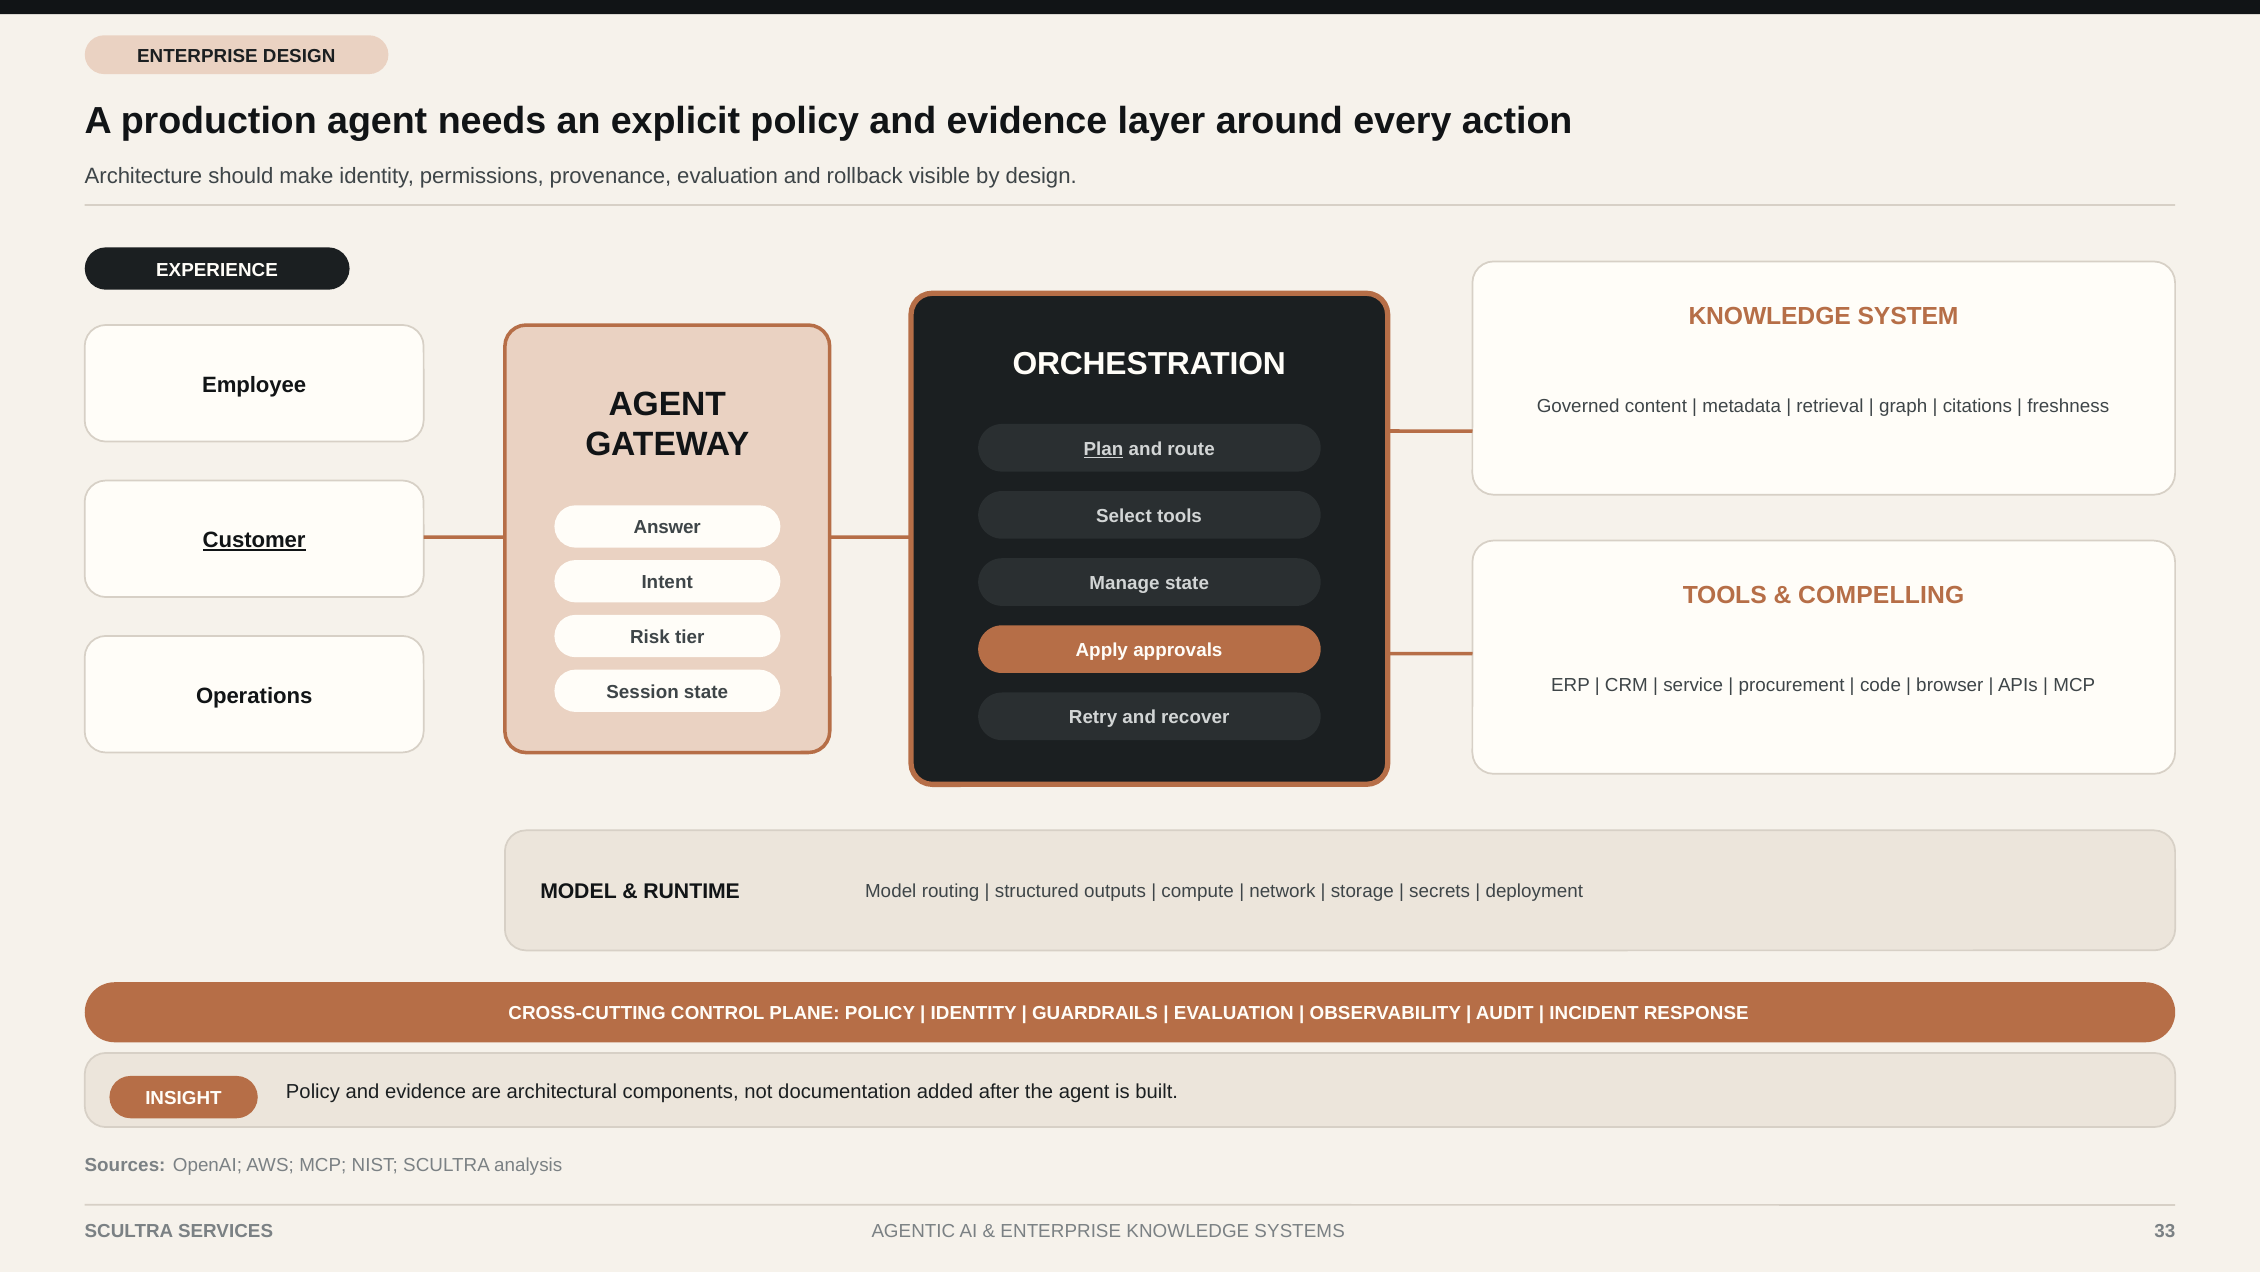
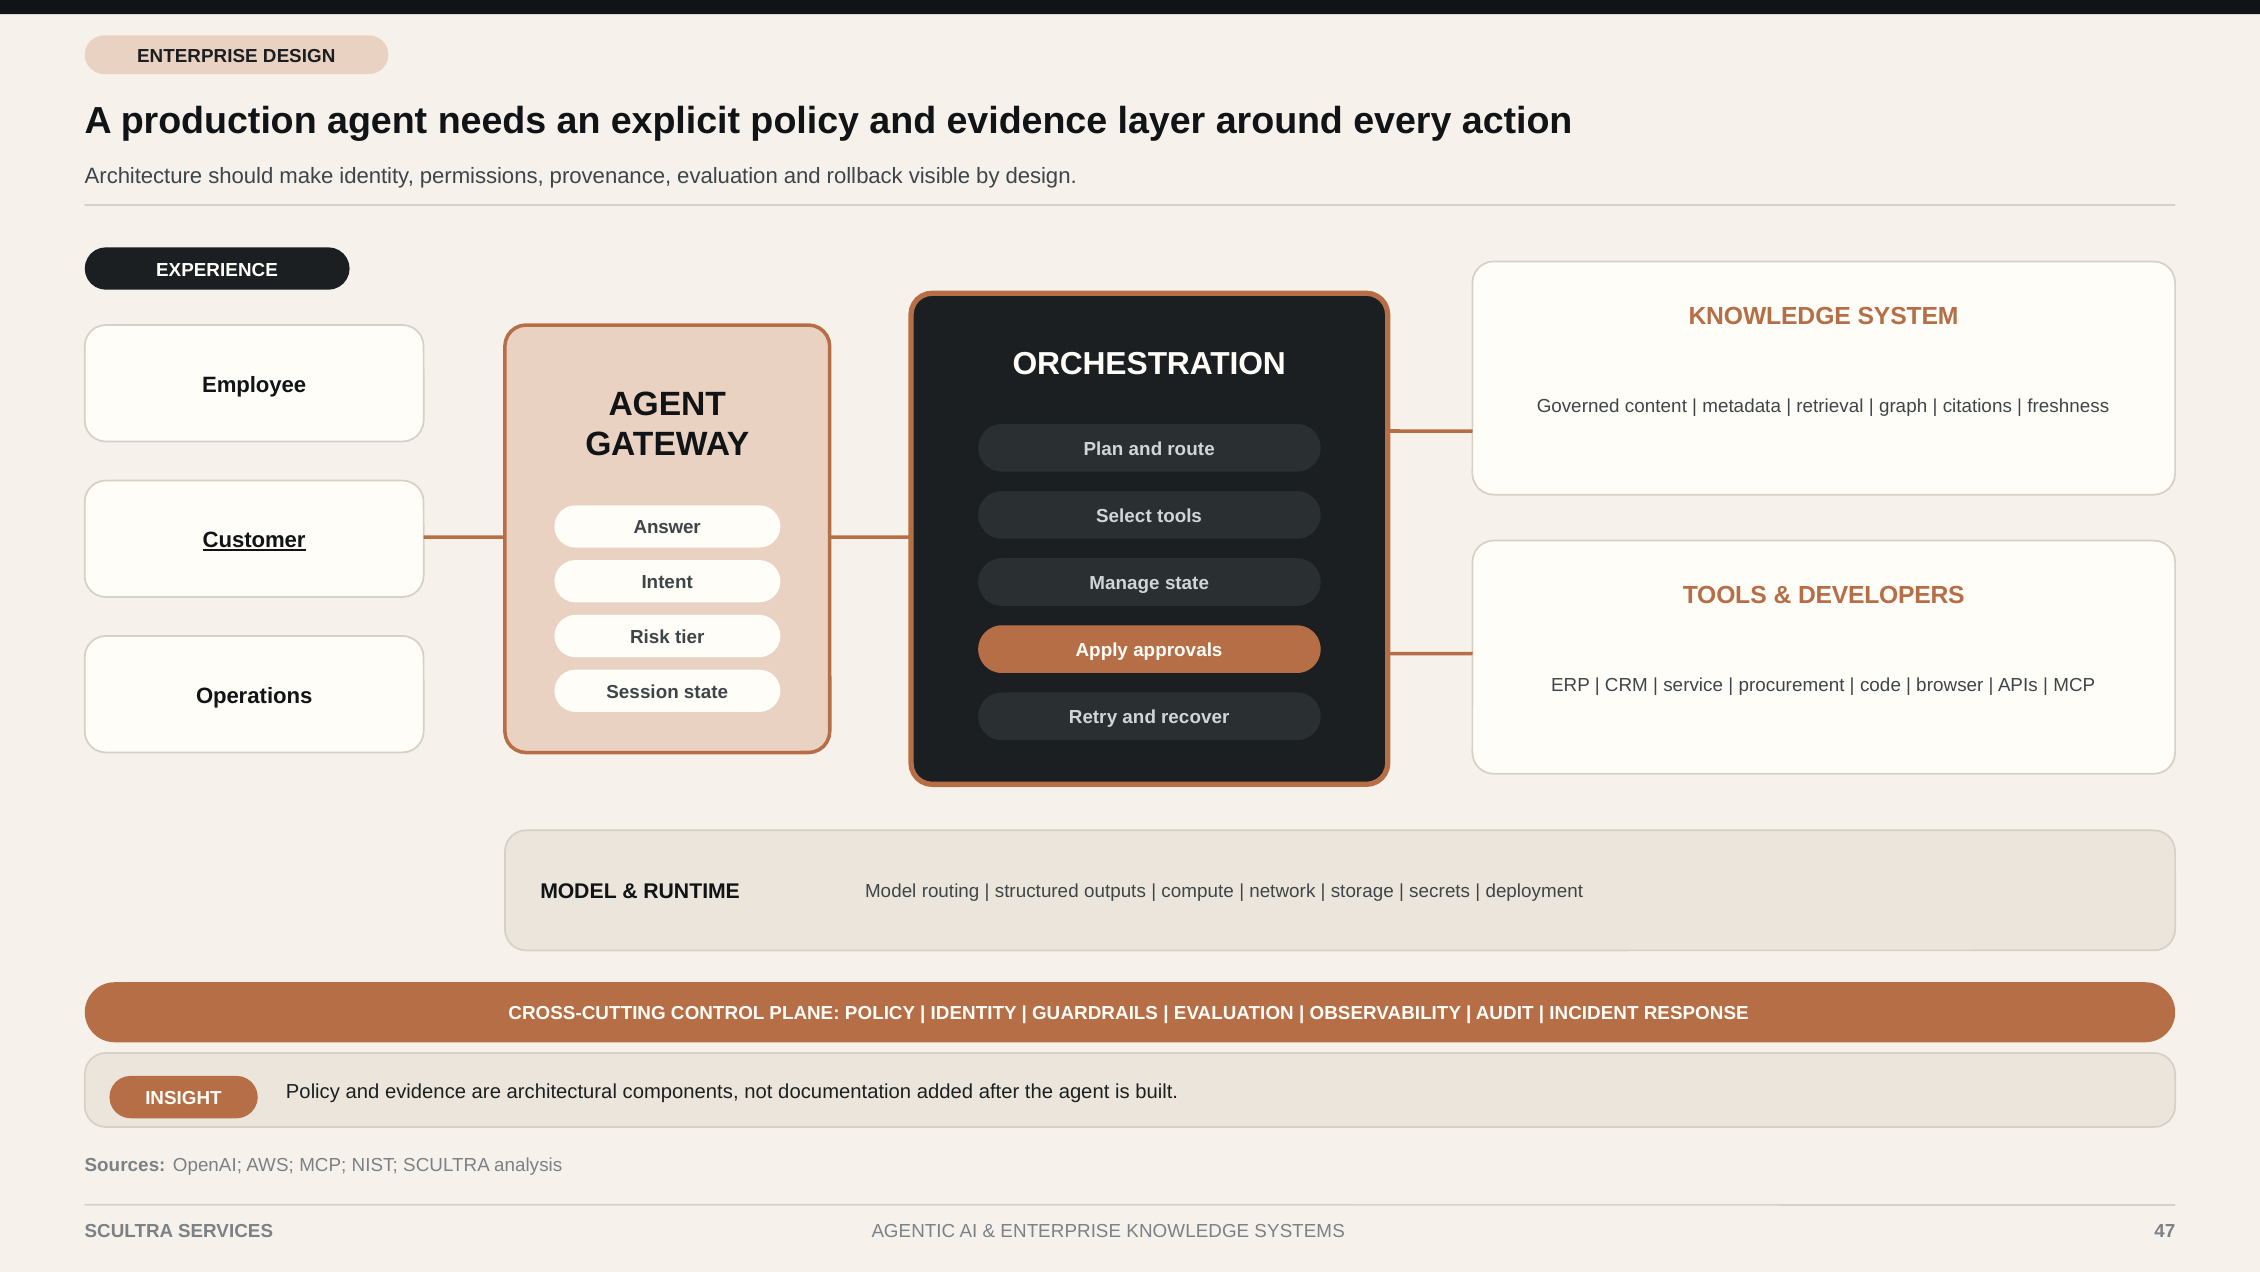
Plan underline: present -> none (1103, 449)
COMPELLING: COMPELLING -> DEVELOPERS (1881, 595)
33: 33 -> 47 (2165, 1230)
